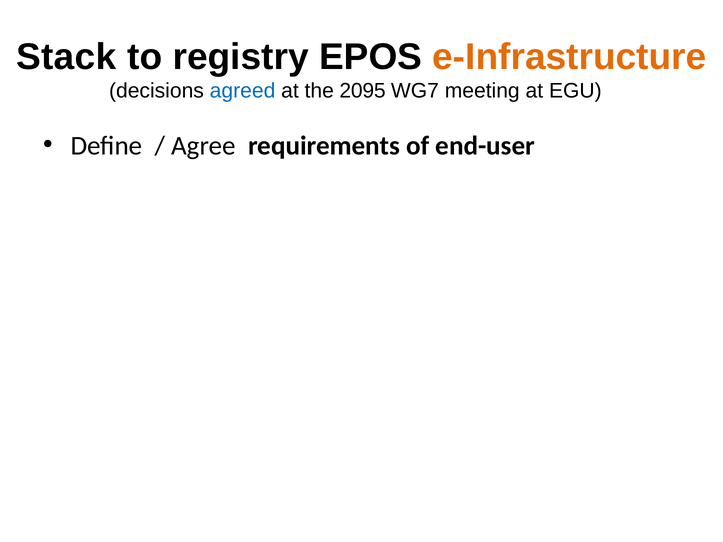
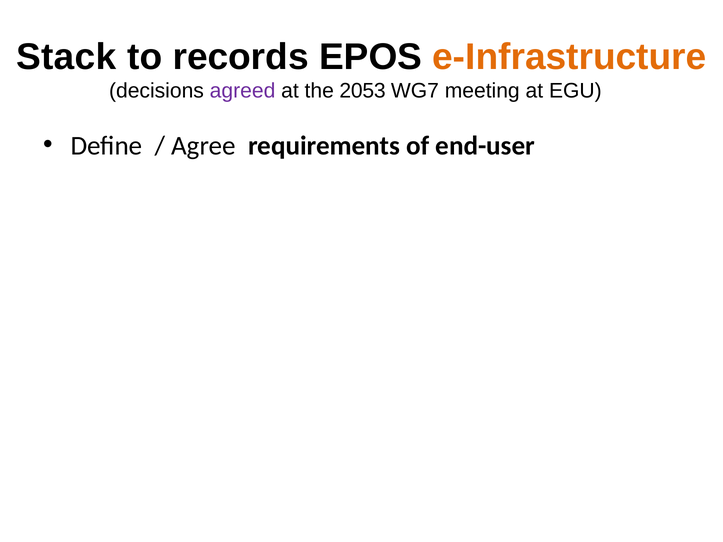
registry: registry -> records (241, 57)
agreed colour: blue -> purple (243, 91)
2095: 2095 -> 2053 (363, 91)
